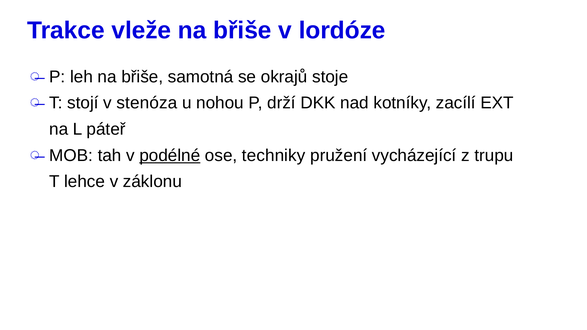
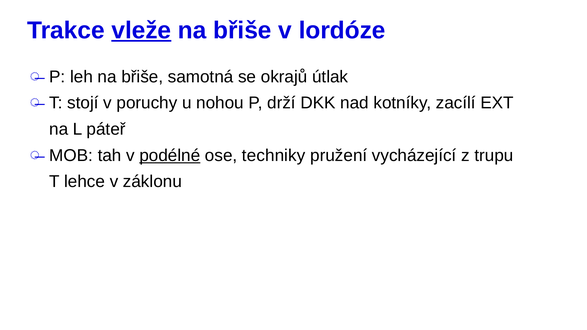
vleže underline: none -> present (141, 30)
stoje: stoje -> útlak (330, 77)
stenóza: stenóza -> poruchy (147, 103)
